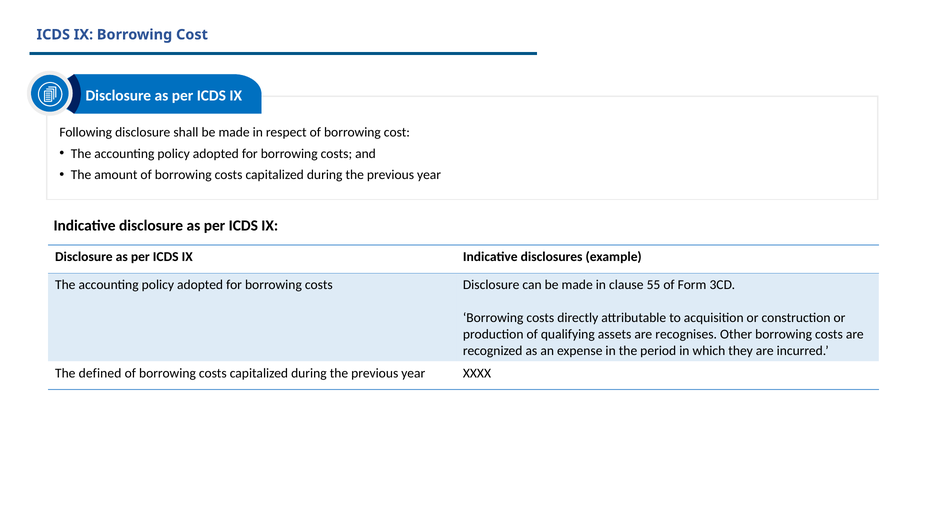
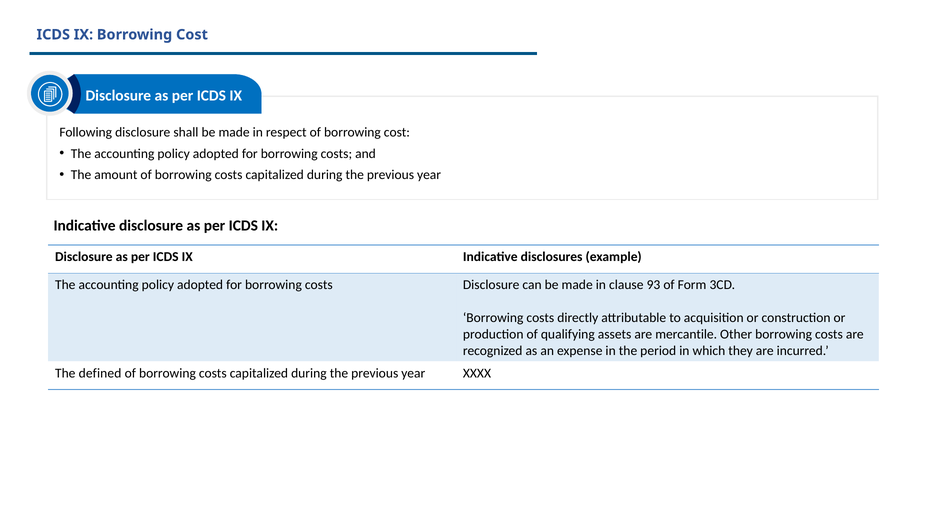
55: 55 -> 93 (653, 285)
recognises: recognises -> mercantile (686, 335)
